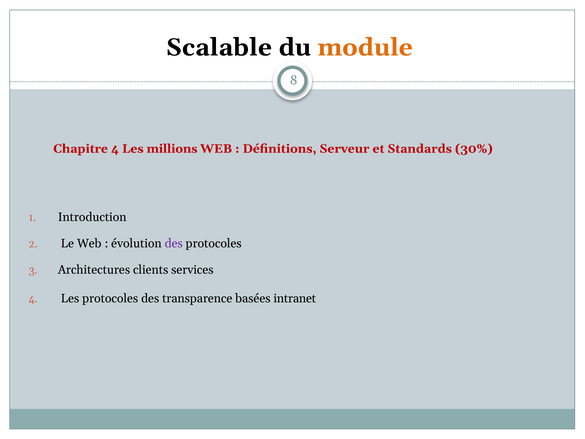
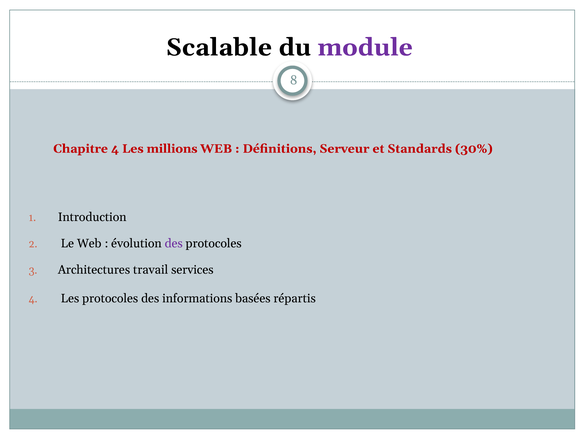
module colour: orange -> purple (365, 47)
clients: clients -> travail (151, 270)
transparence: transparence -> informations (197, 298)
intranet: intranet -> répartis (295, 298)
